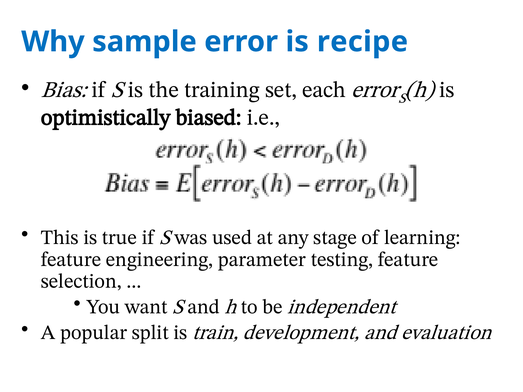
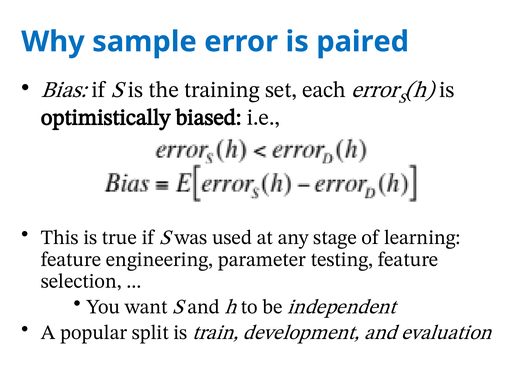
recipe: recipe -> paired (363, 42)
